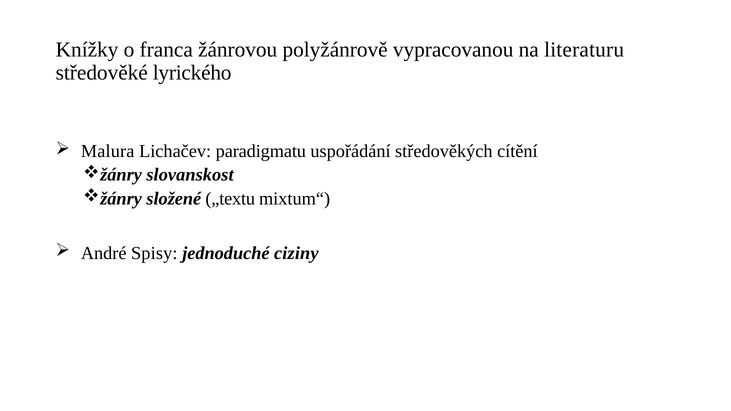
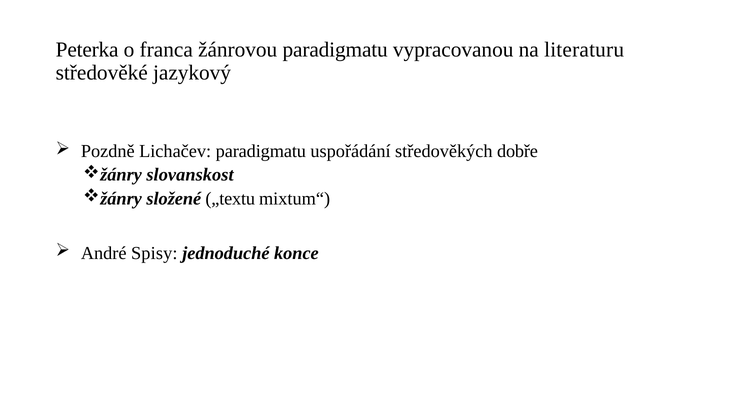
Knížky: Knížky -> Peterka (87, 50)
žánrovou polyžánrově: polyžánrově -> paradigmatu (335, 50)
lyrického: lyrického -> jazykový (192, 73)
Malura: Malura -> Pozdně (108, 152)
cítění: cítění -> dobře (517, 152)
ciziny: ciziny -> konce (296, 253)
